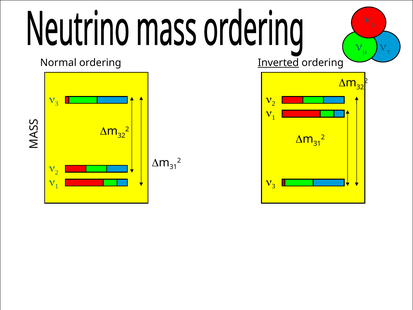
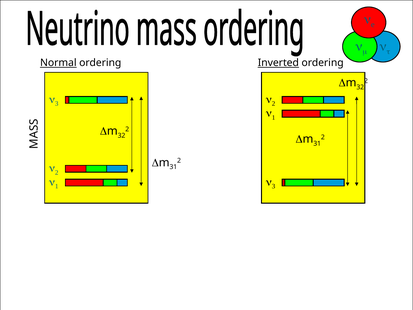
Normal underline: none -> present (58, 63)
